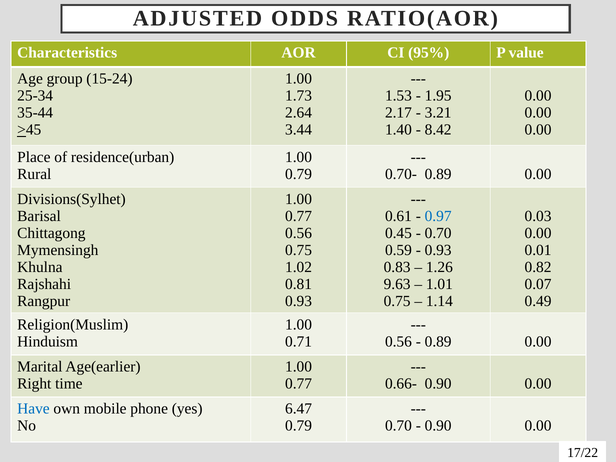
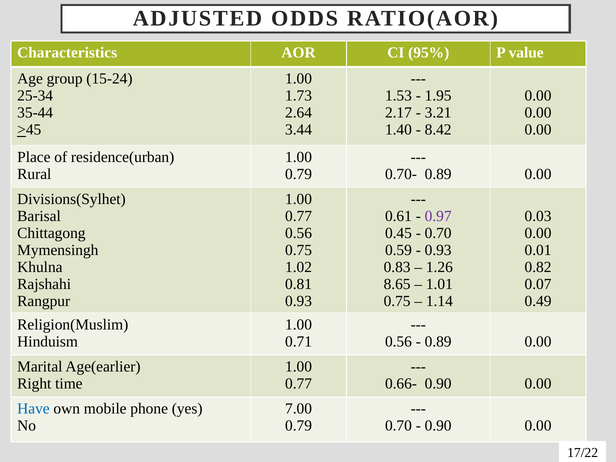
0.97 colour: blue -> purple (438, 216)
9.63: 9.63 -> 8.65 (397, 284)
6.47: 6.47 -> 7.00 (299, 409)
